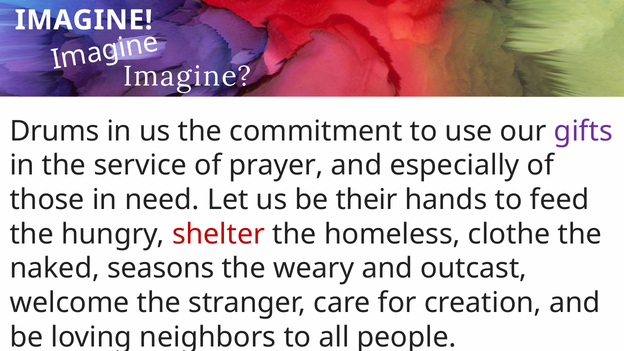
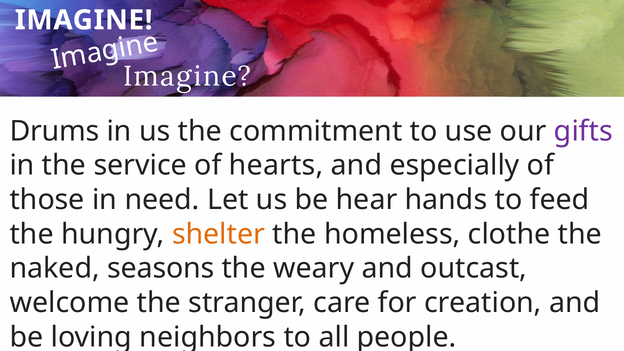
prayer: prayer -> hearts (276, 166)
their: their -> hear (367, 200)
shelter colour: red -> orange (219, 234)
